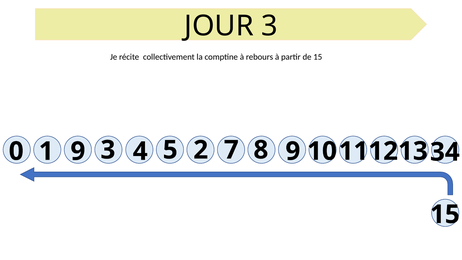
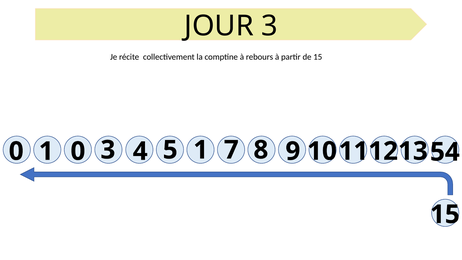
0 9: 9 -> 0 (78, 151)
5 2: 2 -> 1 (201, 150)
34: 34 -> 54 (445, 152)
